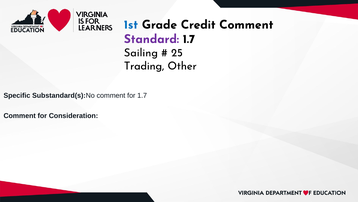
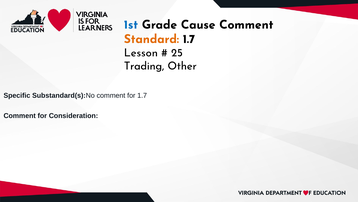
Credit: Credit -> Cause (198, 25)
Standard colour: purple -> orange (151, 39)
Sailing: Sailing -> Lesson (141, 53)
